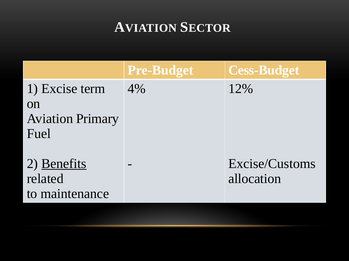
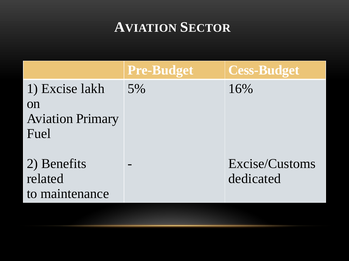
term: term -> lakh (93, 89)
4%: 4% -> 5% (137, 89)
12%: 12% -> 16% (241, 89)
Benefits underline: present -> none (64, 164)
allocation: allocation -> dedicated (255, 179)
